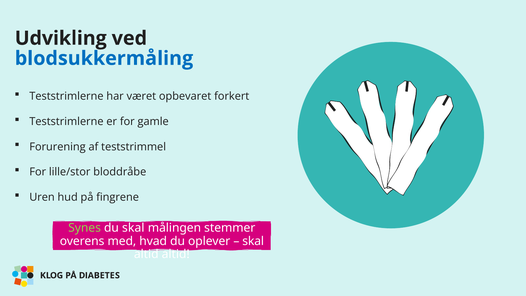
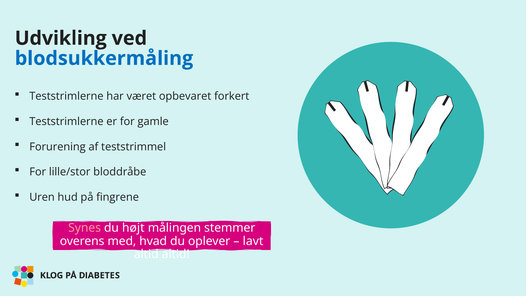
Synes colour: light green -> pink (85, 228)
du skal: skal -> højt (133, 228)
skal: skal -> lavt (253, 241)
